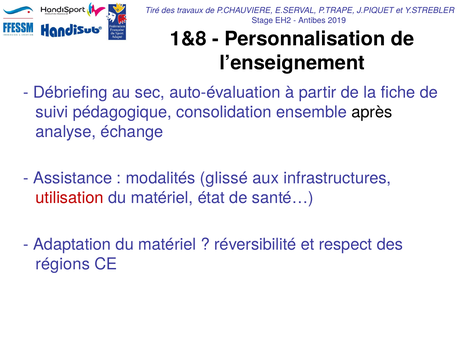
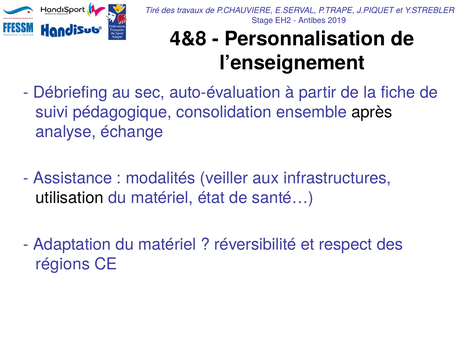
1&8: 1&8 -> 4&8 (188, 39)
glissé: glissé -> veiller (224, 178)
utilisation colour: red -> black (70, 198)
